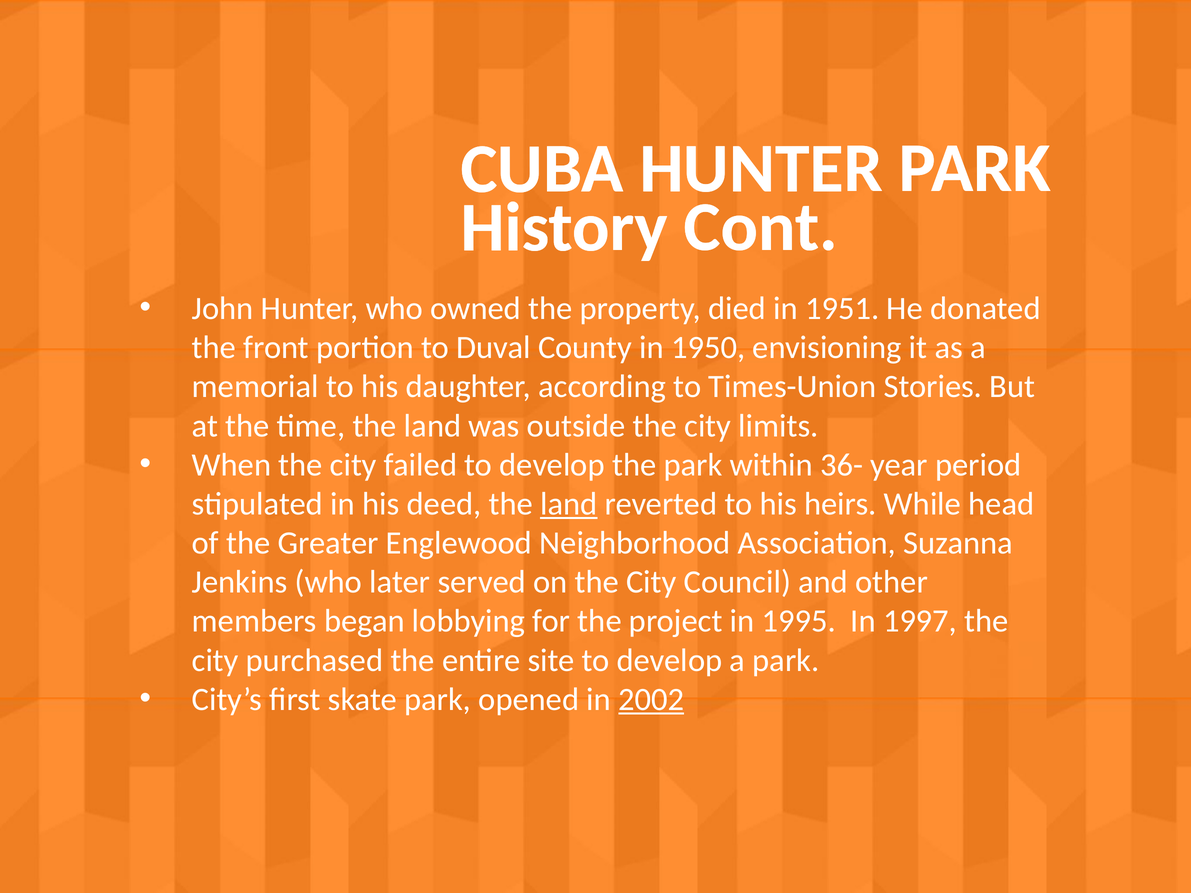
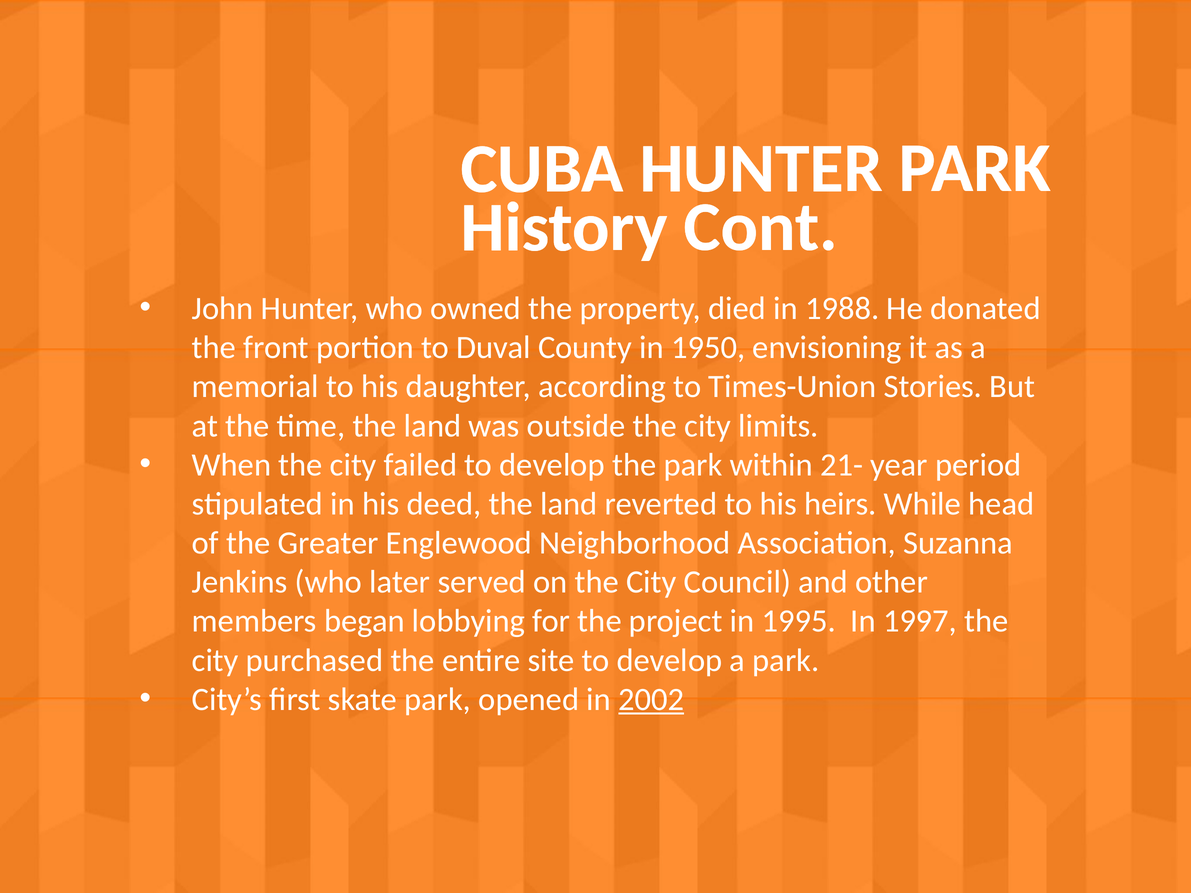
1951: 1951 -> 1988 (842, 309)
36-: 36- -> 21- (842, 465)
land underline: present -> none (569, 504)
